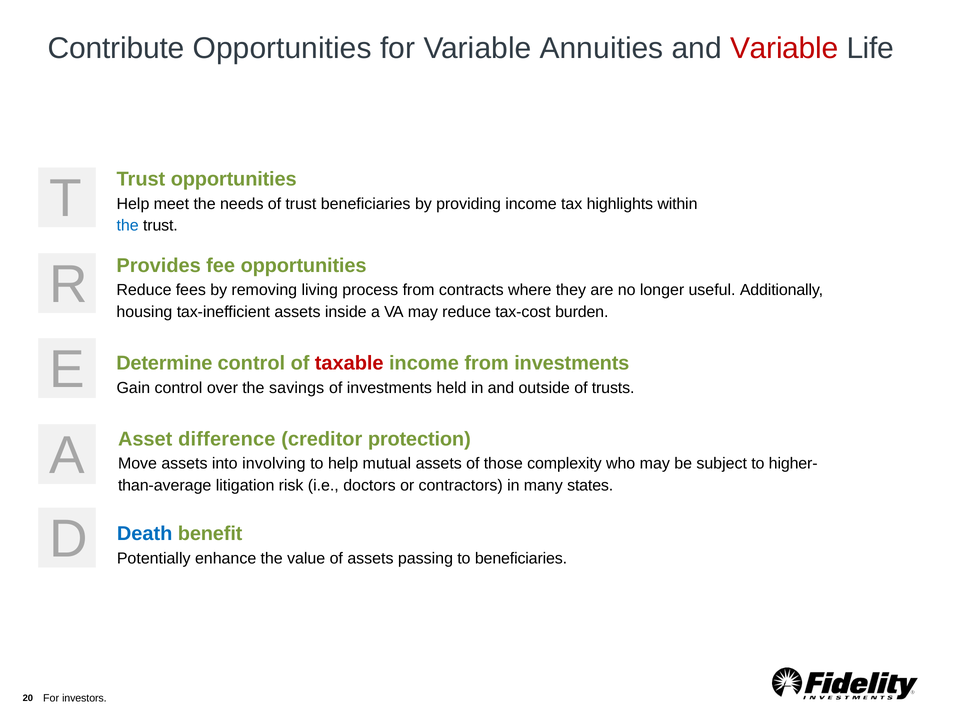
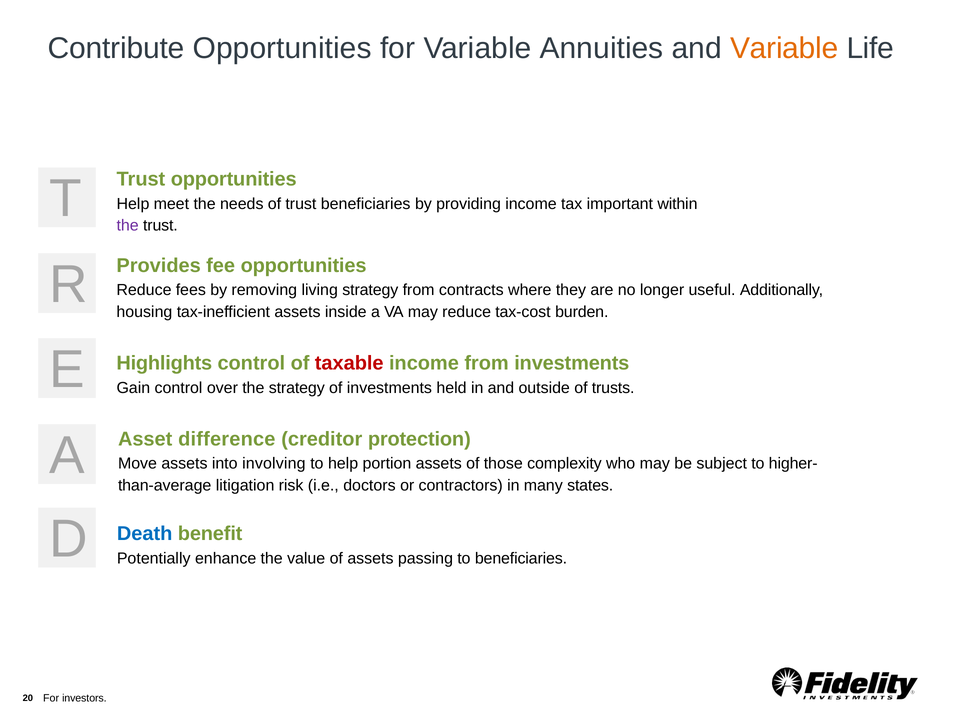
Variable colour: red -> orange (784, 48)
highlights: highlights -> important (620, 204)
the colour: blue -> purple (128, 226)
living process: process -> strategy (370, 290)
Determine: Determine -> Highlights (164, 363)
the savings: savings -> strategy (297, 388)
mutual: mutual -> portion (387, 464)
